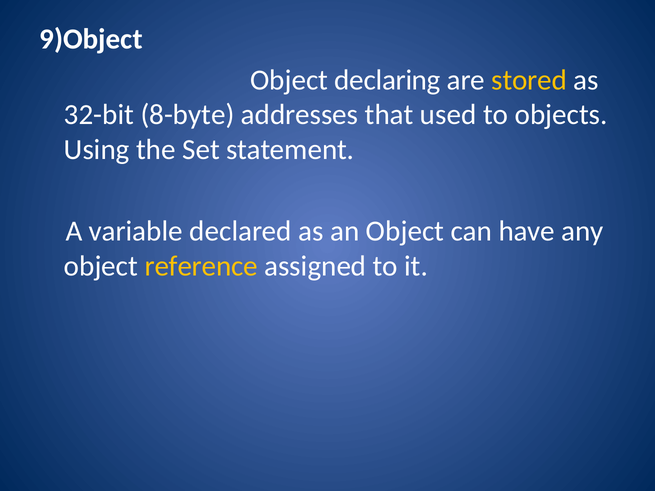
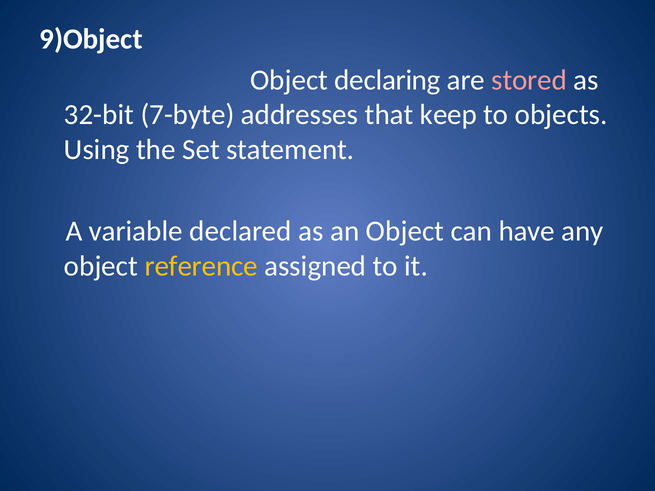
stored colour: yellow -> pink (529, 80)
8-byte: 8-byte -> 7-byte (187, 115)
used: used -> keep (448, 115)
